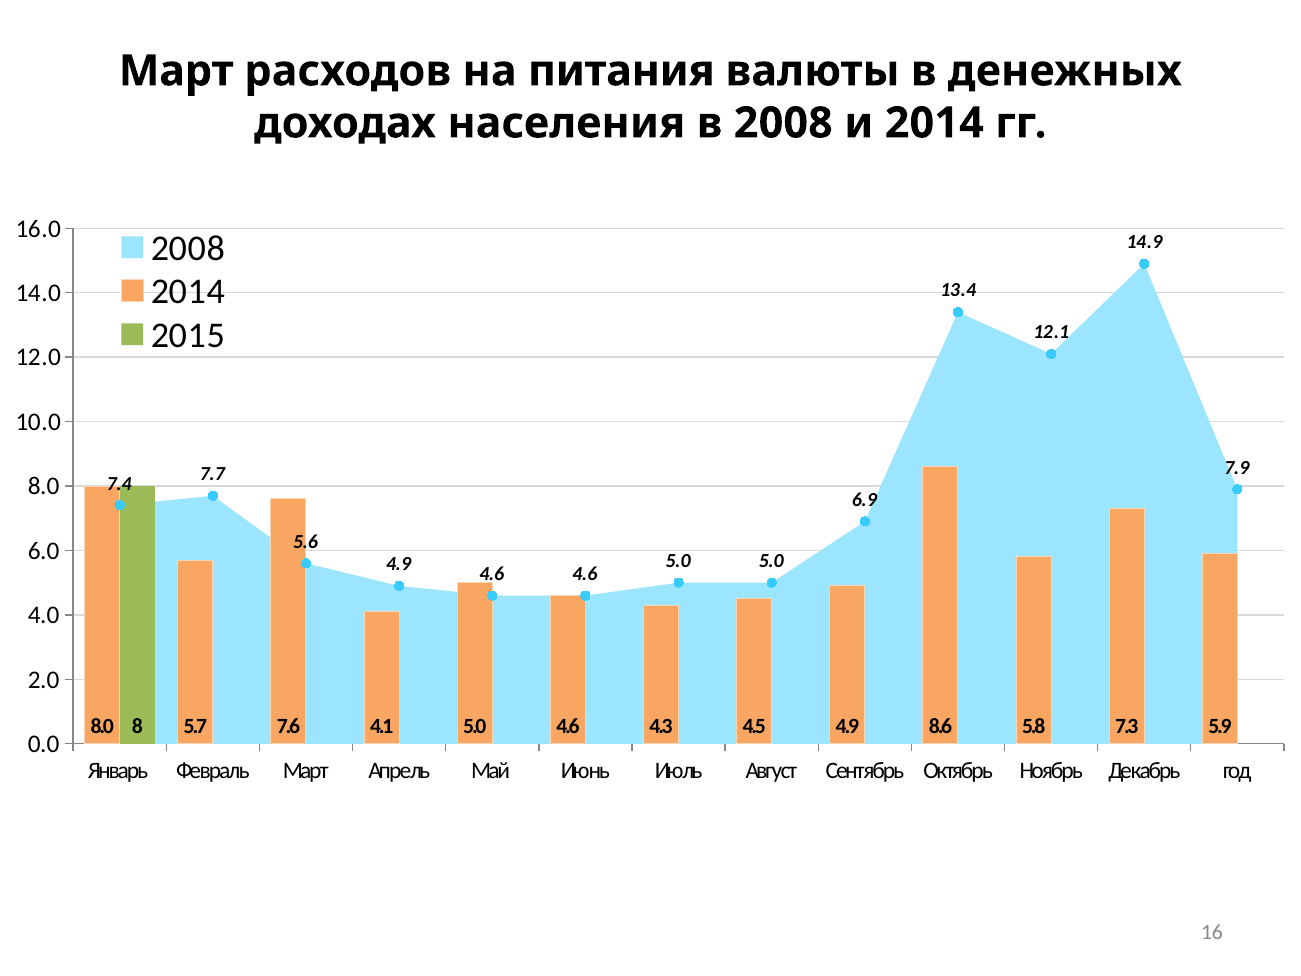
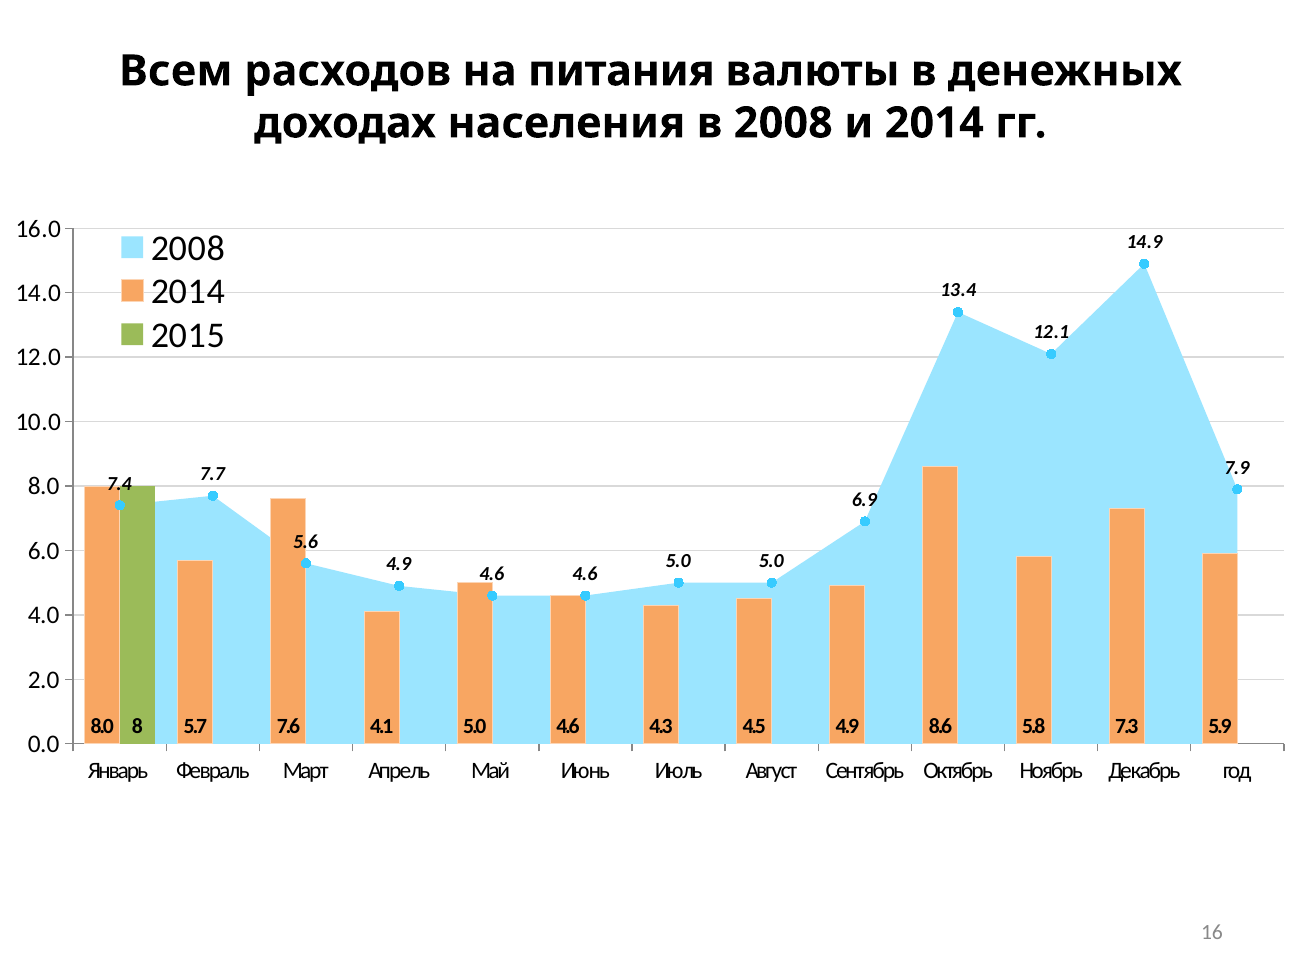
Март: Март -> Всем (176, 71)
